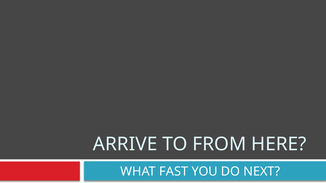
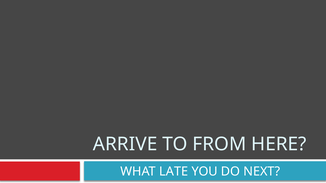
FAST: FAST -> LATE (174, 172)
